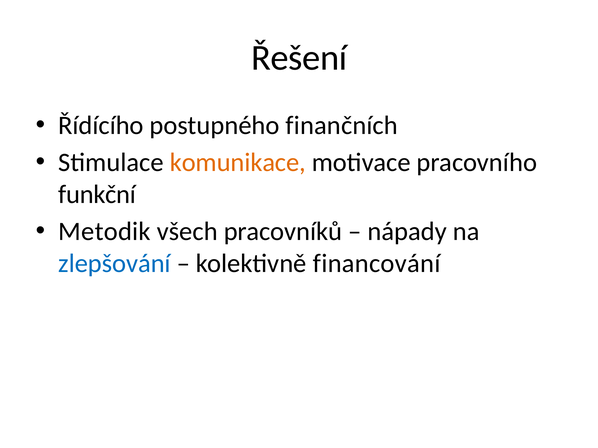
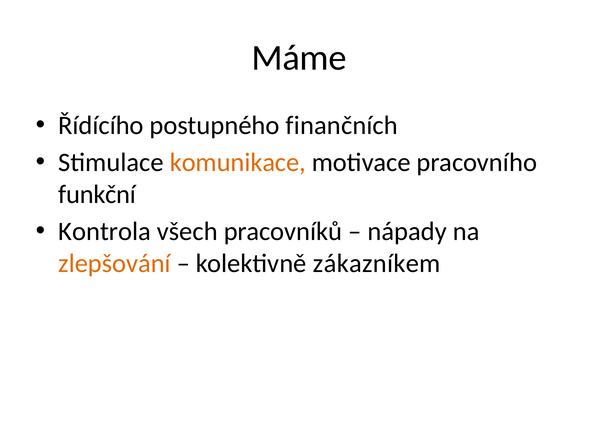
Řešení: Řešení -> Máme (299, 58)
Metodik: Metodik -> Kontrola (105, 232)
zlepšování colour: blue -> orange (115, 264)
financování: financování -> zákazníkem (377, 264)
